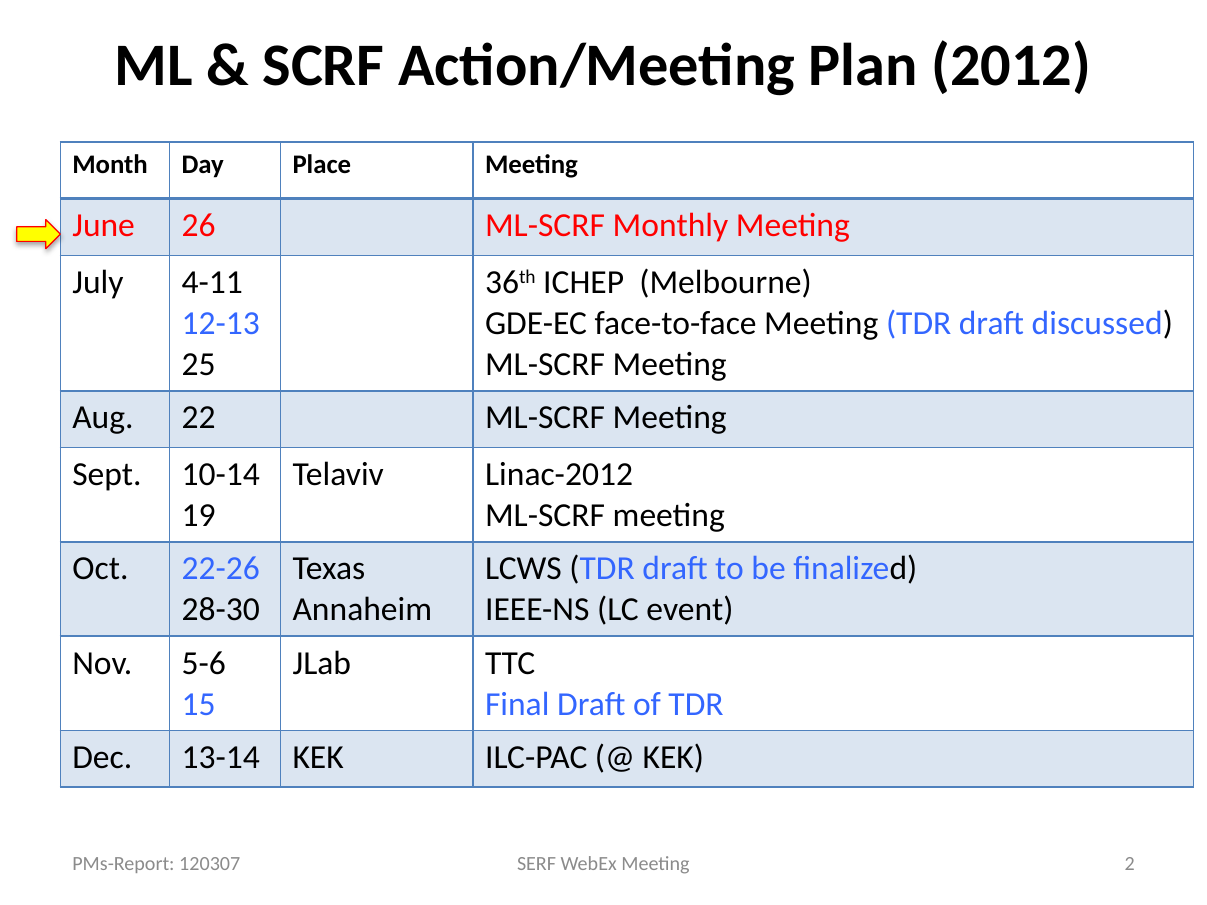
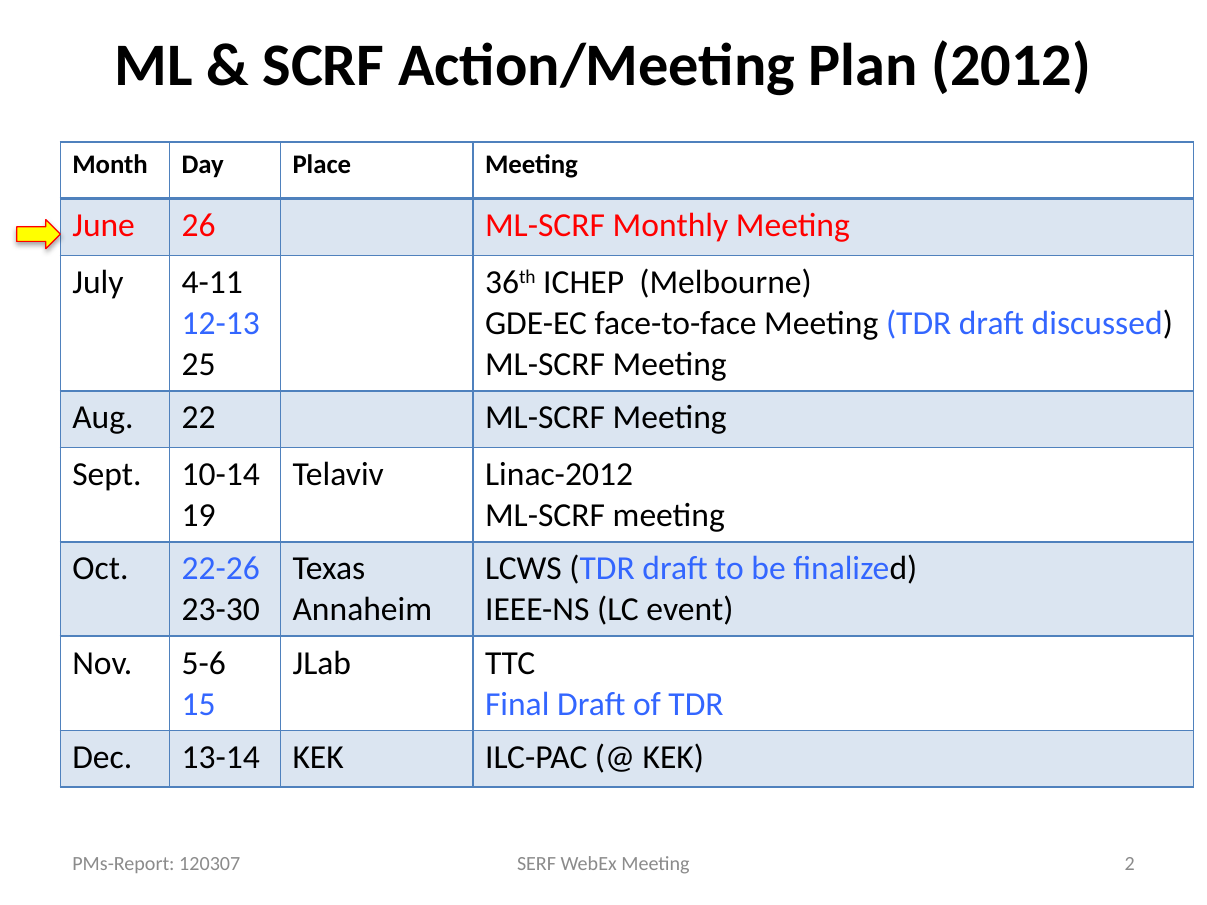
28-30: 28-30 -> 23-30 (221, 610)
